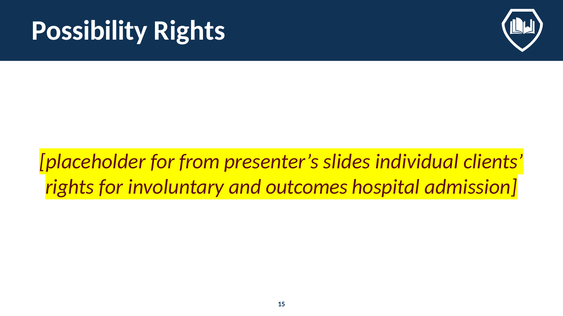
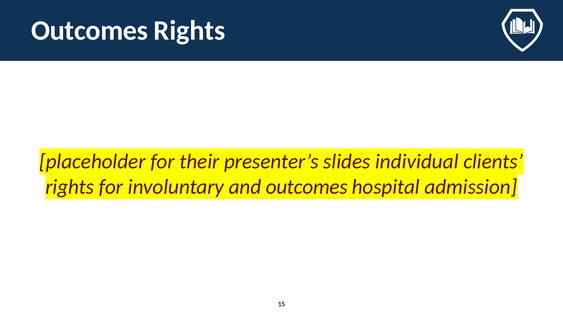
Possibility: Possibility -> Outcomes (90, 31)
from: from -> their (199, 162)
